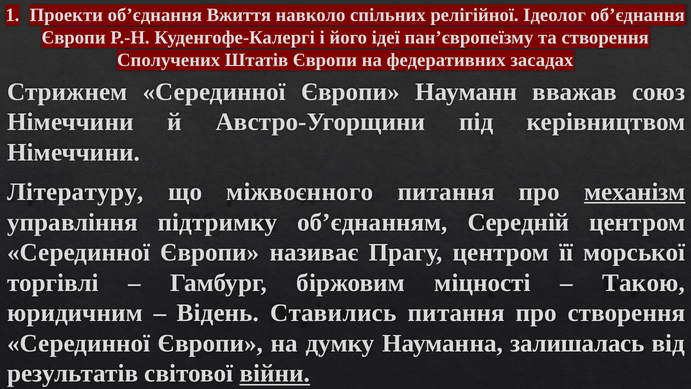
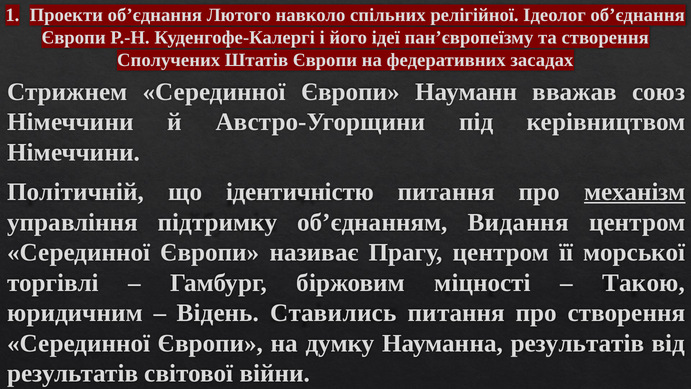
Вжиття: Вжиття -> Лютого (239, 15)
Літературу: Літературу -> Політичній (76, 192)
міжвоєнного: міжвоєнного -> ідентичністю (300, 192)
Середній: Середній -> Видання (518, 222)
Науманна залишалась: залишалась -> результатів (577, 343)
війни underline: present -> none (275, 373)
